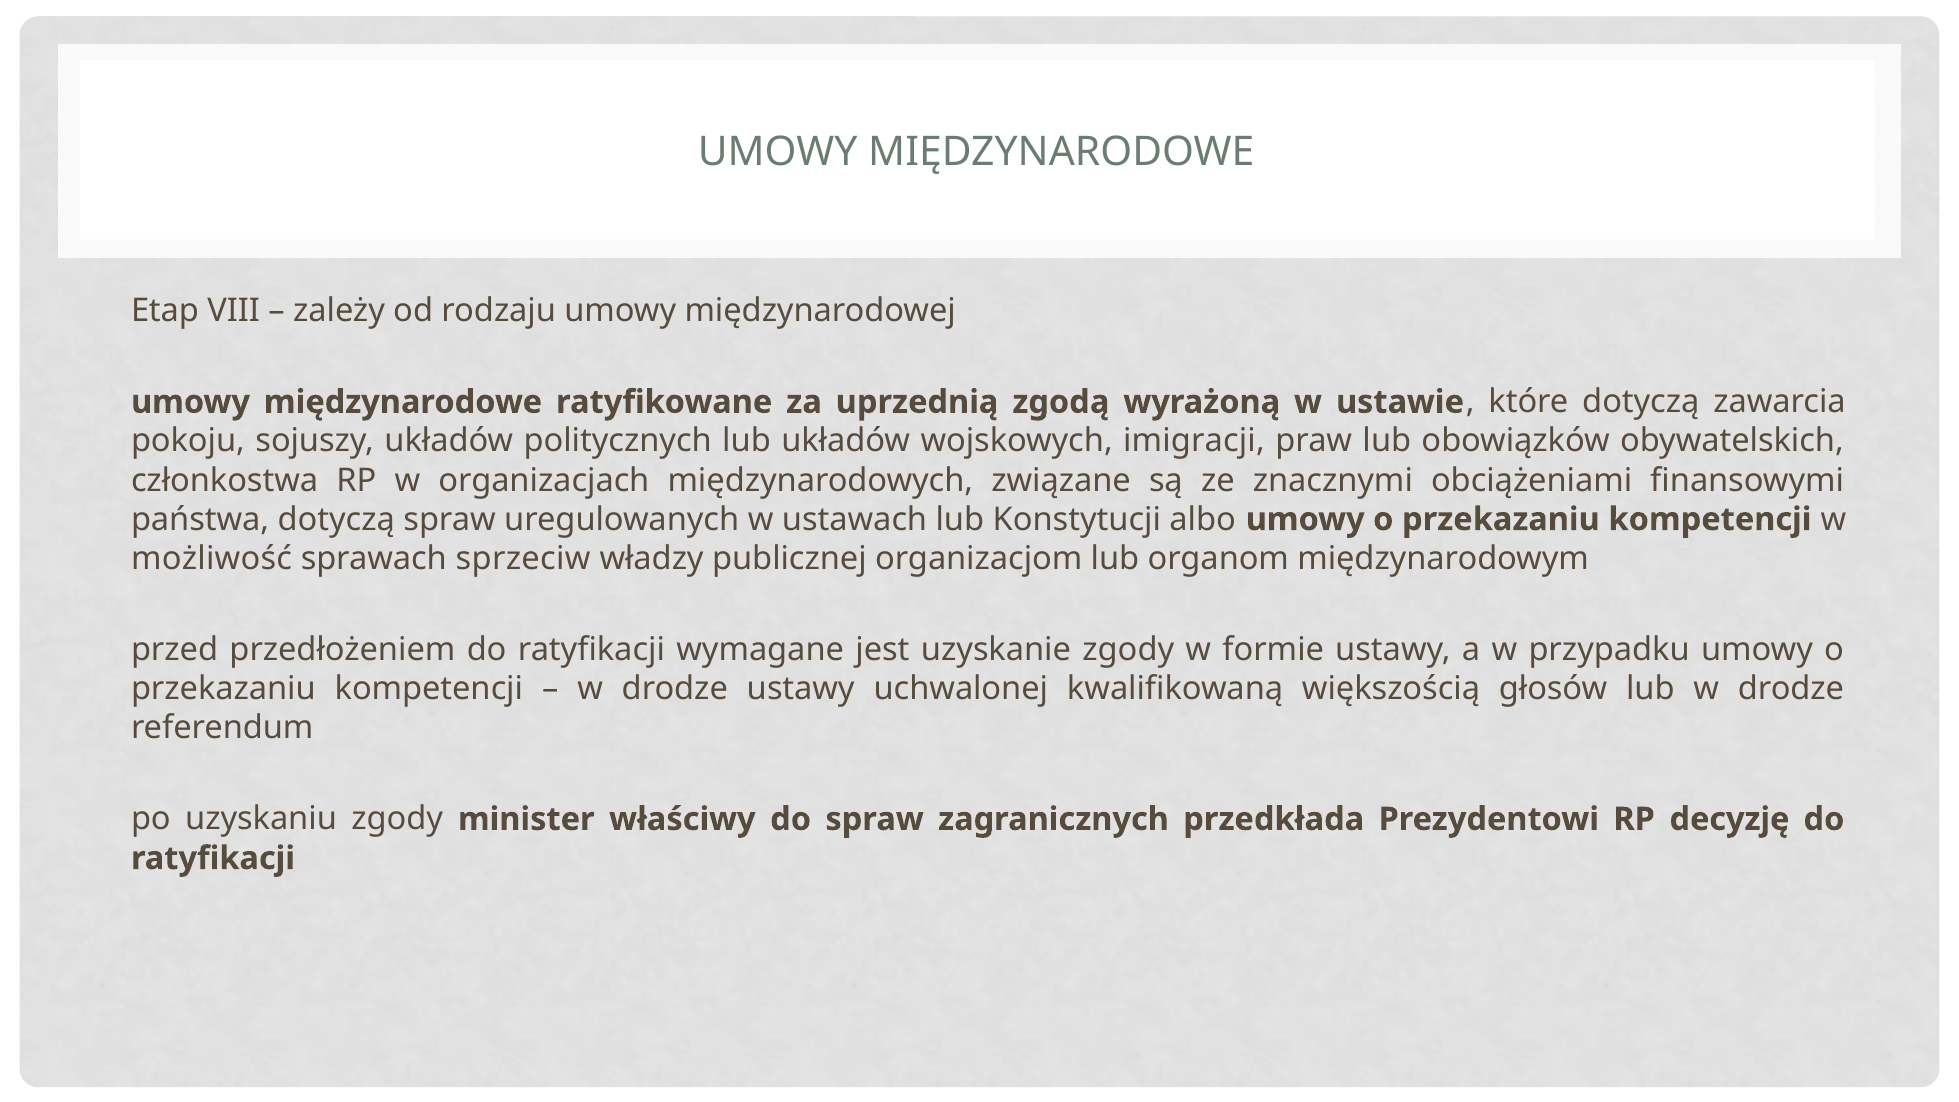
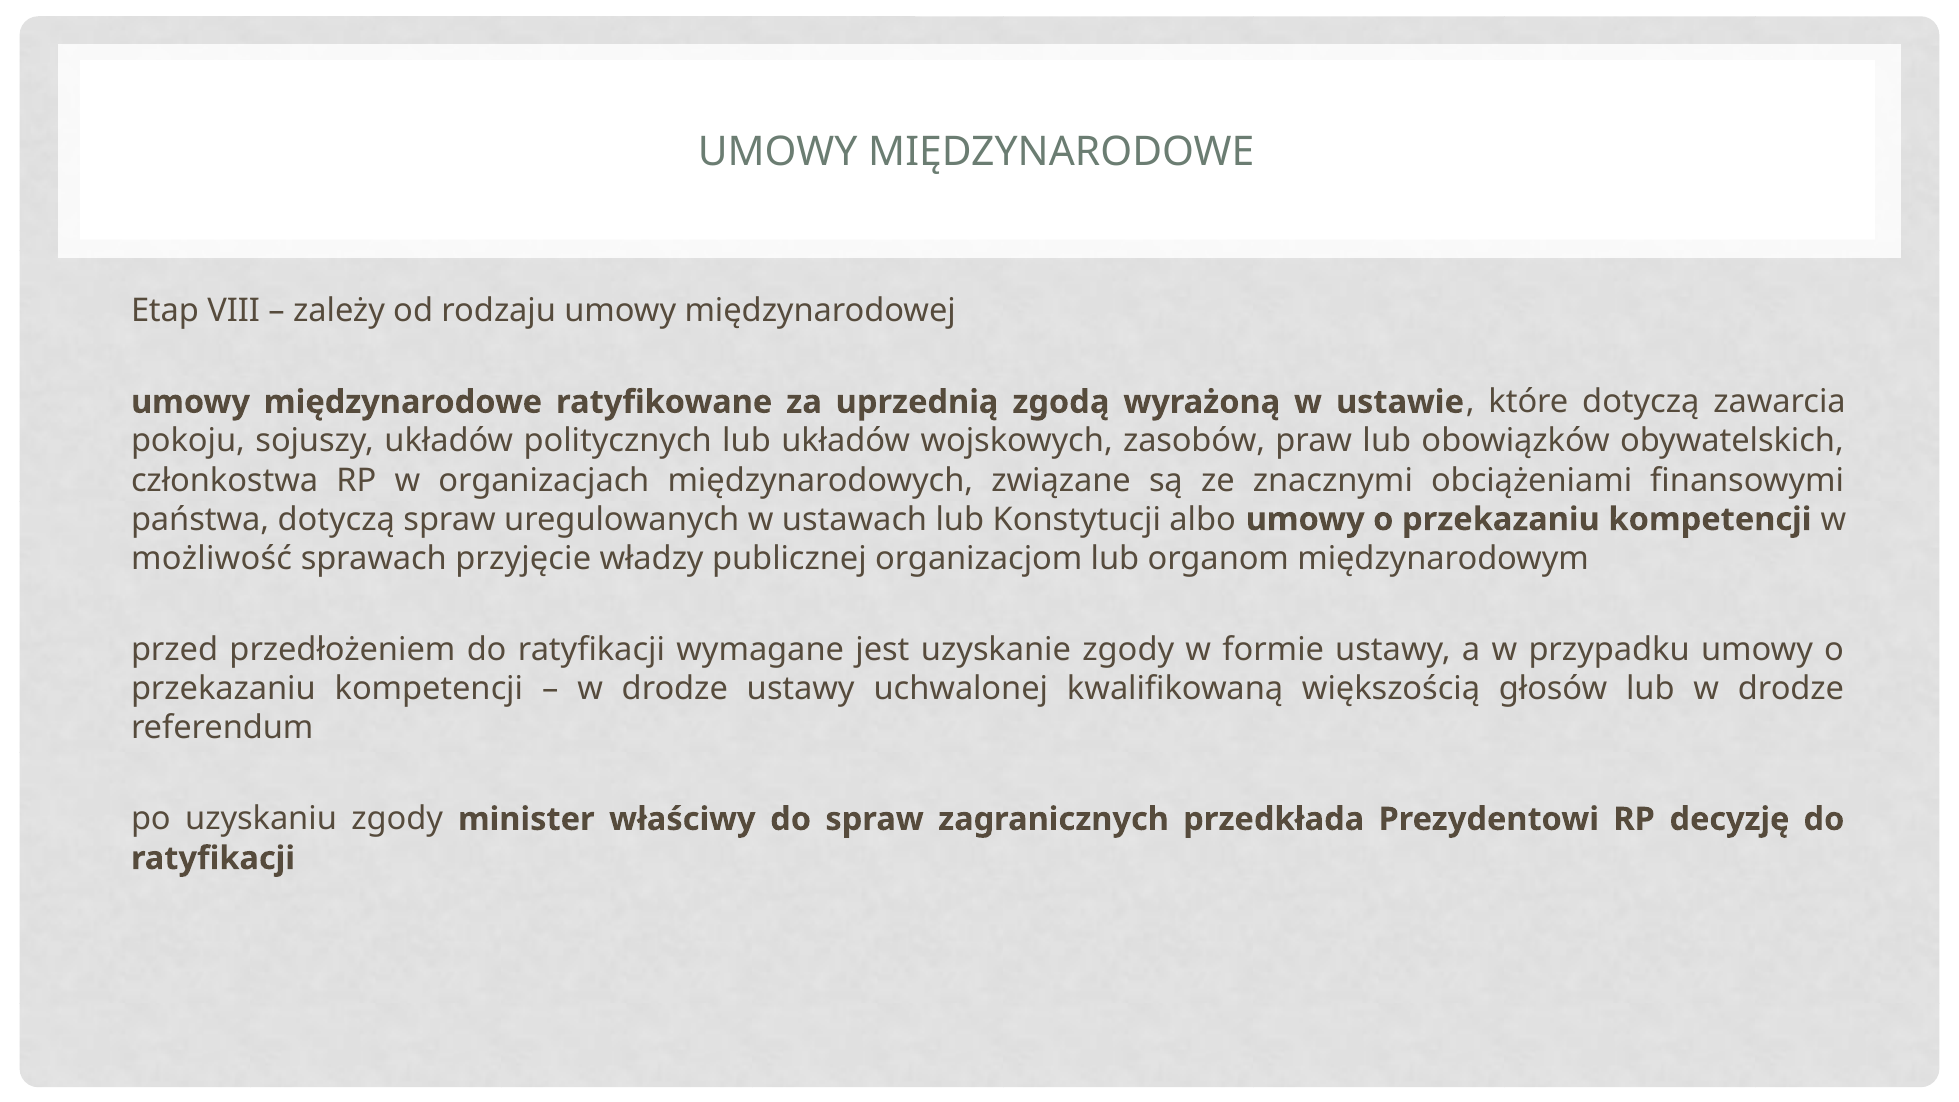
imigracji: imigracji -> zasobów (1194, 441)
sprzeciw: sprzeciw -> przyjęcie (523, 558)
